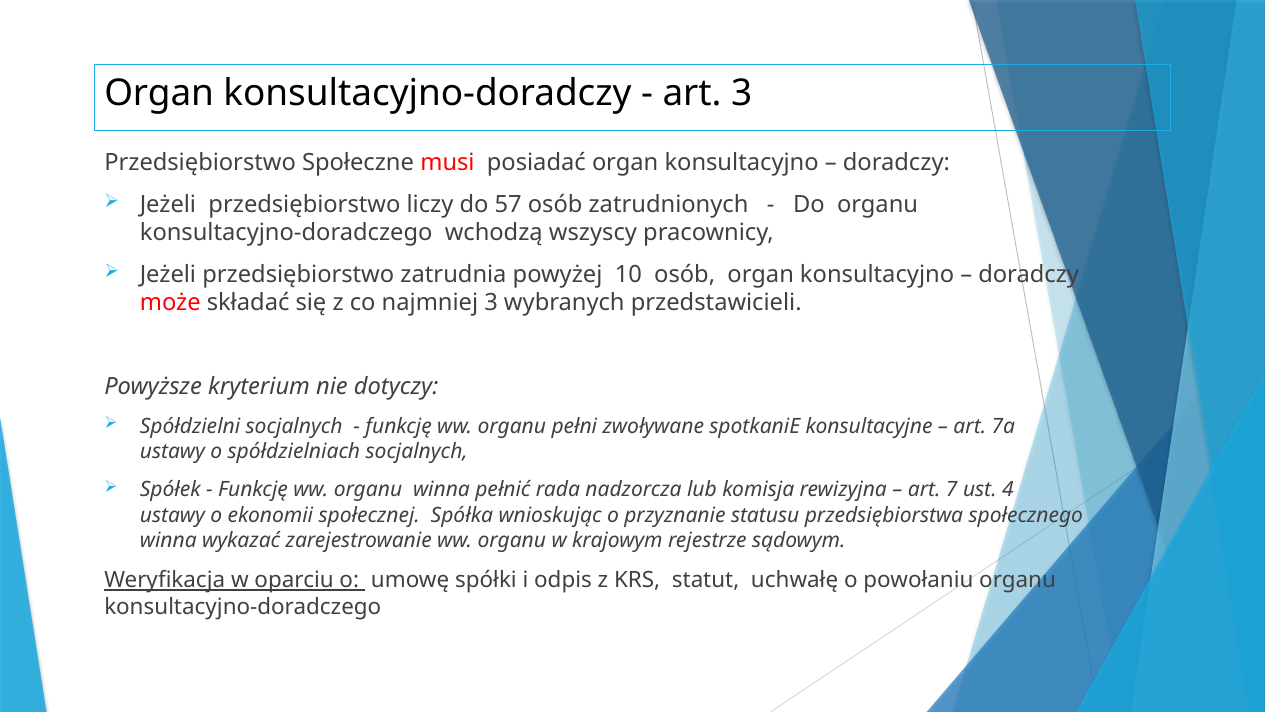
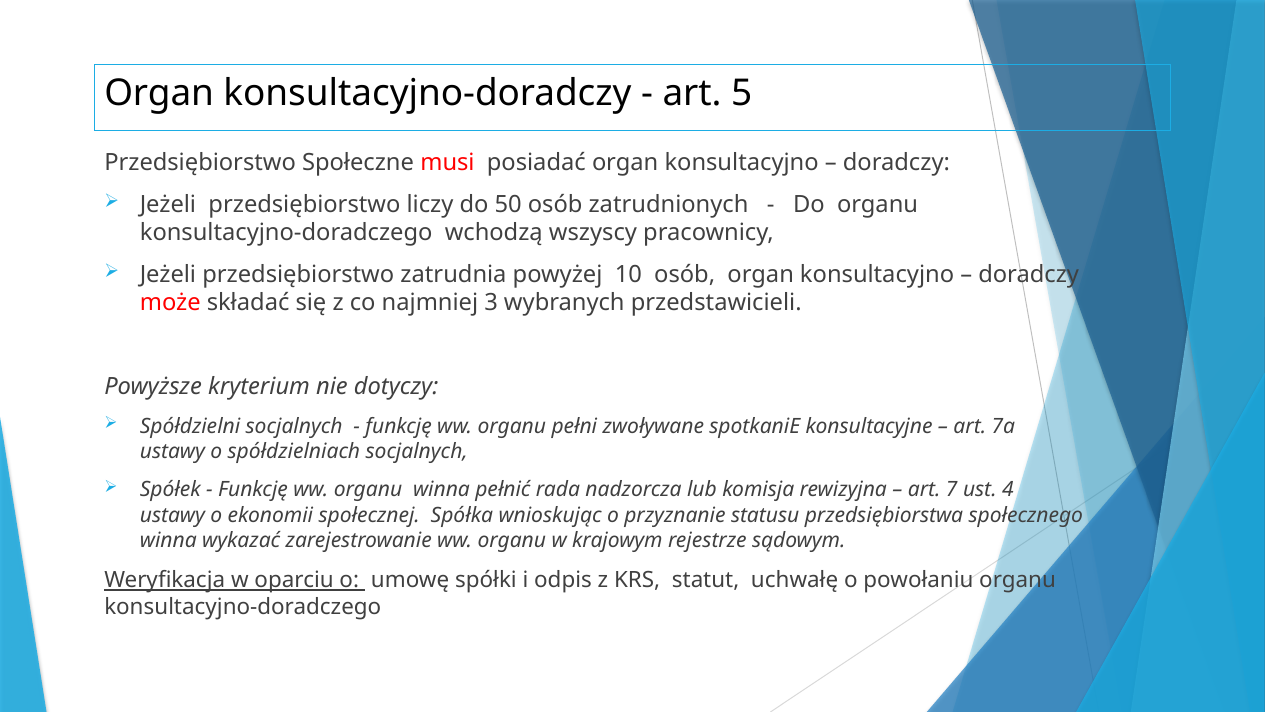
art 3: 3 -> 5 (742, 94)
57: 57 -> 50 (508, 204)
